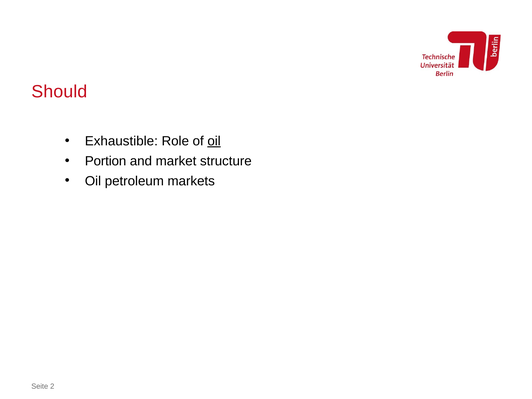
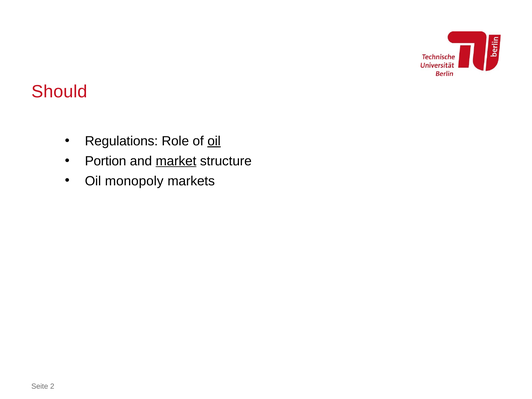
Exhaustible: Exhaustible -> Regulations (121, 141)
market underline: none -> present (176, 161)
petroleum: petroleum -> monopoly (134, 181)
